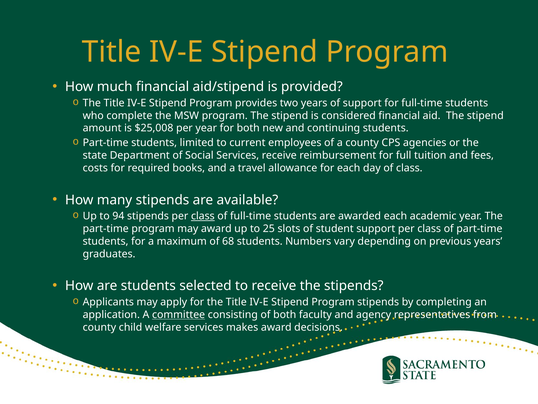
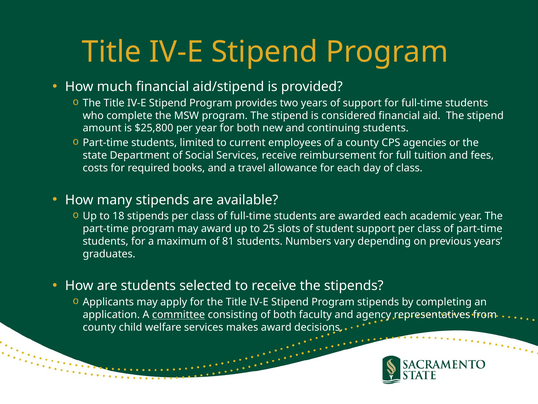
$25,008: $25,008 -> $25,800 (154, 128)
94: 94 -> 18 (118, 216)
class underline: present -> none (203, 216)
68: 68 -> 81 (228, 241)
